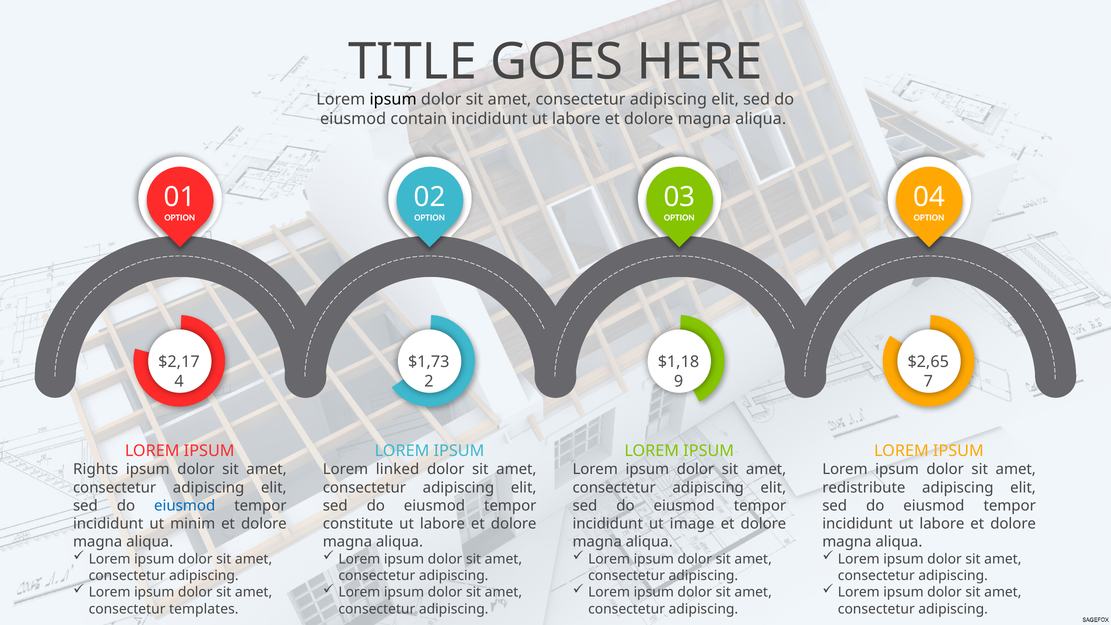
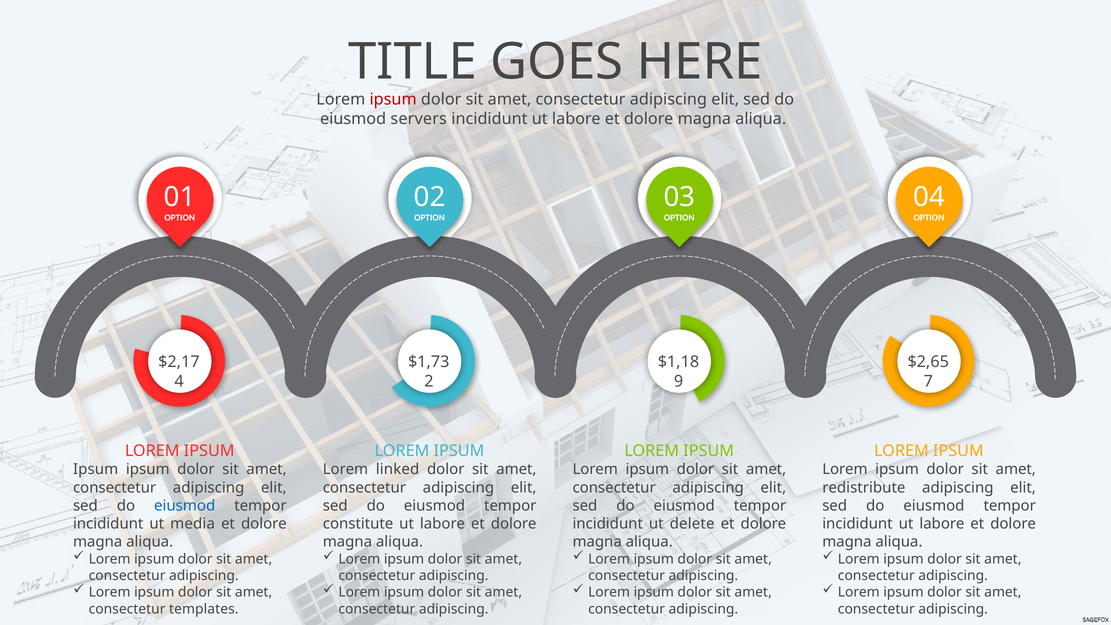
ipsum colour: black -> red (393, 100)
contain: contain -> servers (419, 119)
Rights: Rights -> Ipsum (96, 469)
minim: minim -> media (193, 524)
image: image -> delete (692, 524)
